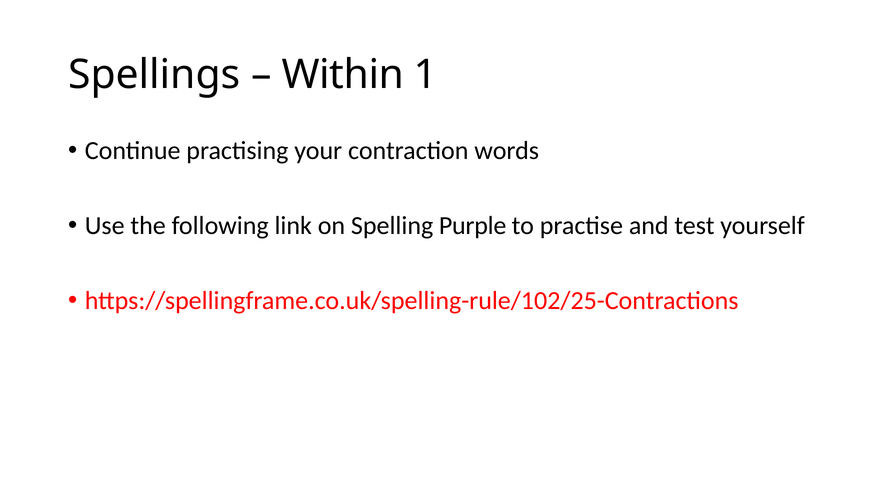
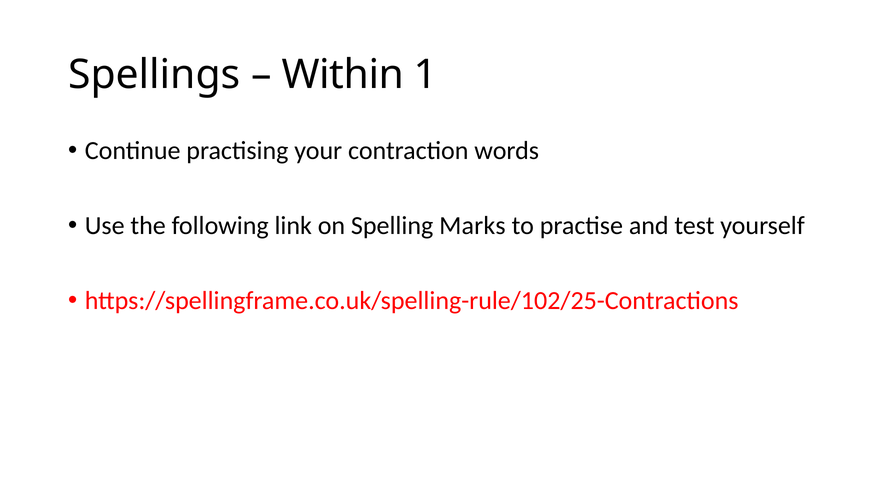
Purple: Purple -> Marks (472, 226)
